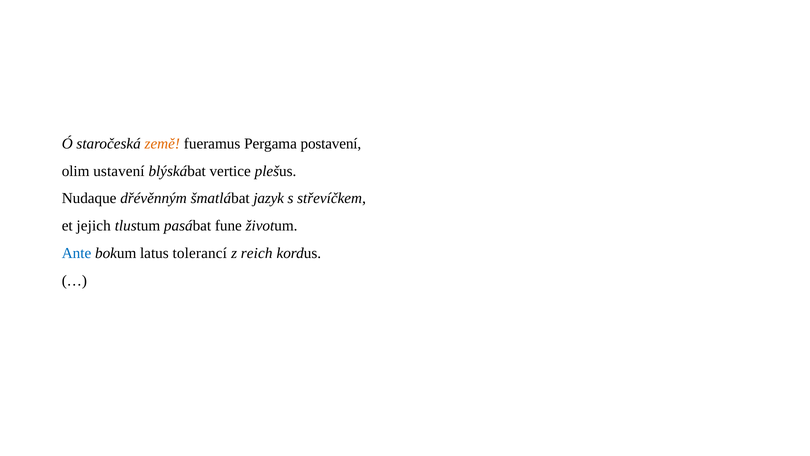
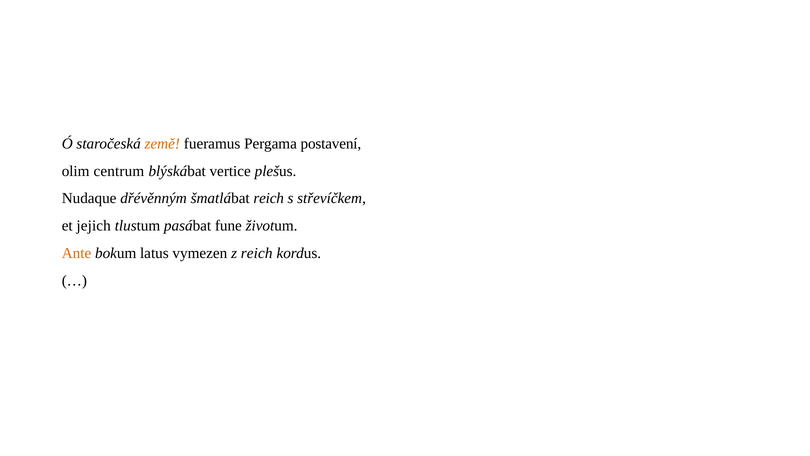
ustavení: ustavení -> centrum (119, 171)
šmatlábat jazyk: jazyk -> reich (269, 198)
Ante colour: blue -> orange (77, 253)
tolerancí: tolerancí -> vymezen (200, 253)
